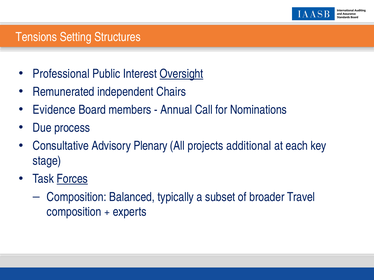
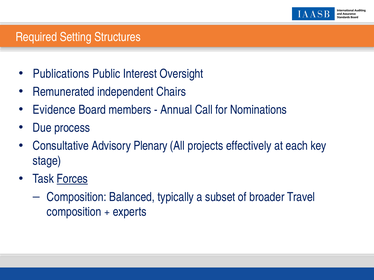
Tensions: Tensions -> Required (36, 37)
Professional: Professional -> Publications (61, 74)
Oversight underline: present -> none (181, 74)
additional: additional -> effectively (249, 146)
